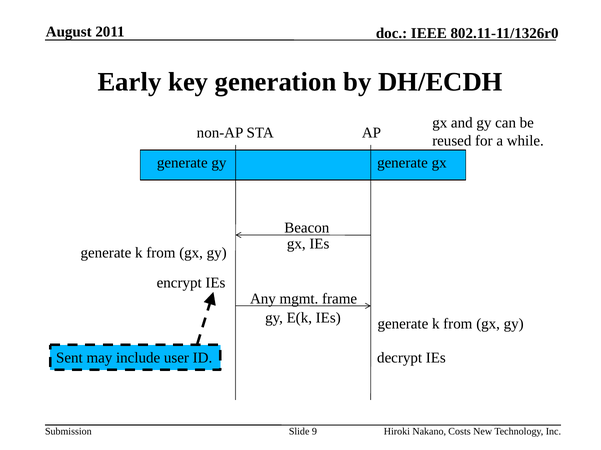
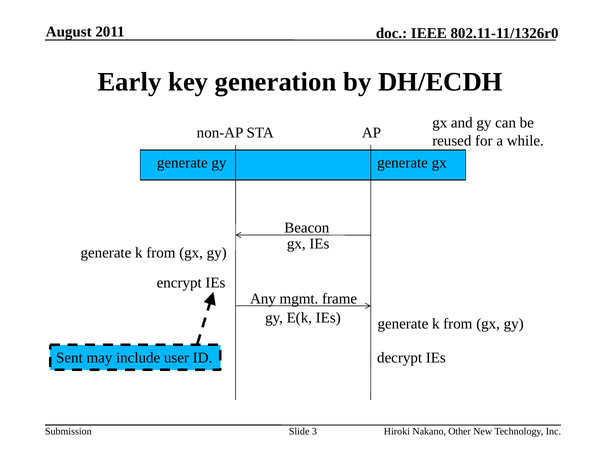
9: 9 -> 3 (314, 432)
Costs: Costs -> Other (460, 432)
